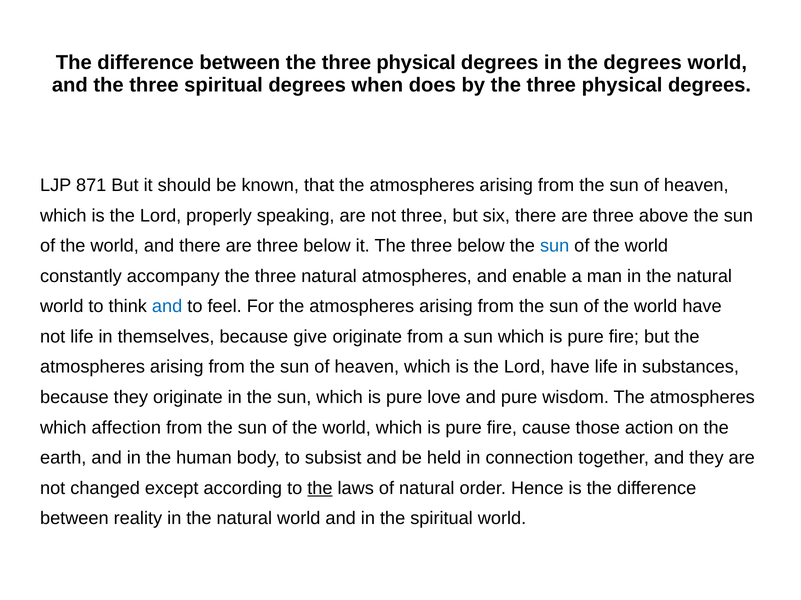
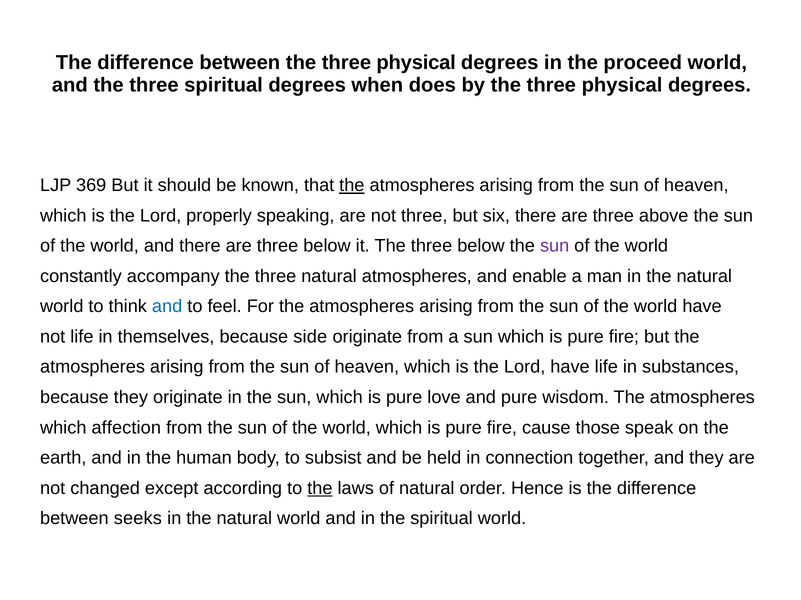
the degrees: degrees -> proceed (643, 63)
871: 871 -> 369 (91, 186)
the underline: none -> present (352, 186)
sun colour: blue -> purple (555, 246)
give: give -> side (310, 337)
action: action -> speak (649, 428)
reality: reality -> seeks (138, 519)
